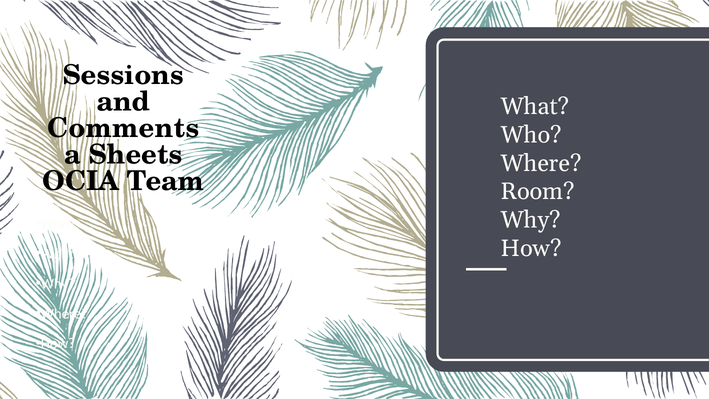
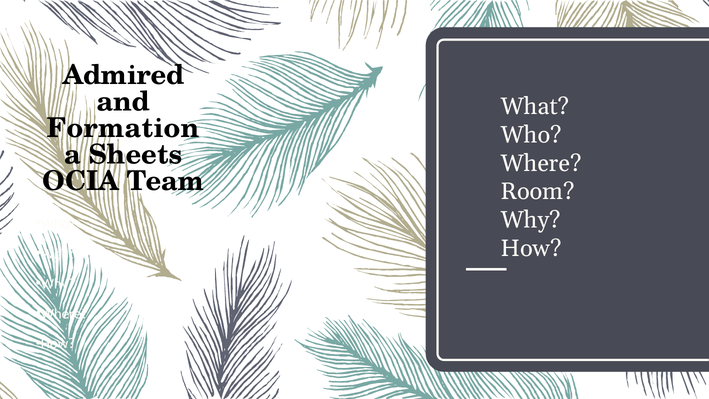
Sessions: Sessions -> Admired (123, 75)
Comments: Comments -> Formation (123, 128)
